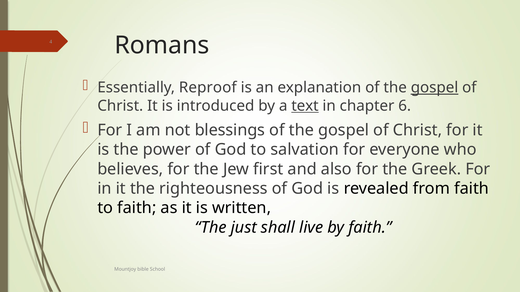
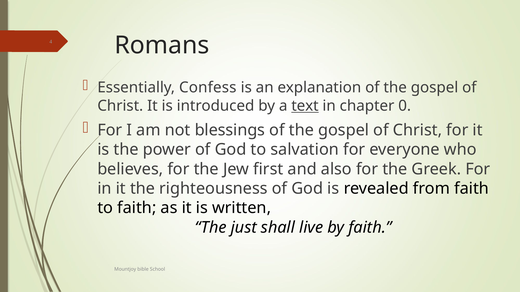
Reproof: Reproof -> Confess (208, 88)
gospel underline: present -> none (435, 88)
6: 6 -> 0 (405, 106)
